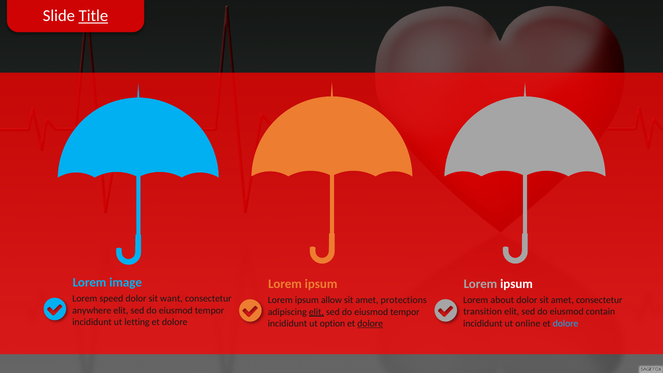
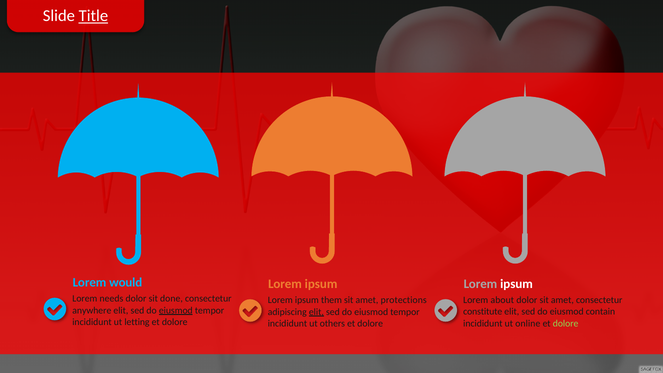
image: image -> would (126, 282)
speed: speed -> needs (111, 299)
want: want -> done (171, 299)
allow: allow -> them (331, 300)
eiusmod underline: none -> present (176, 310)
transition: transition -> constitute (483, 312)
dolore colour: light blue -> light green (566, 323)
option: option -> others (332, 323)
dolore underline: present -> none (370, 323)
